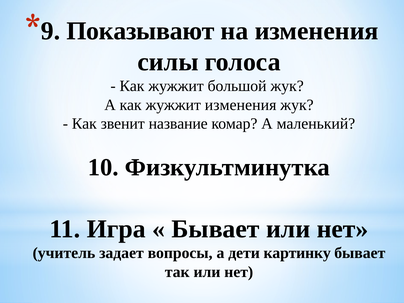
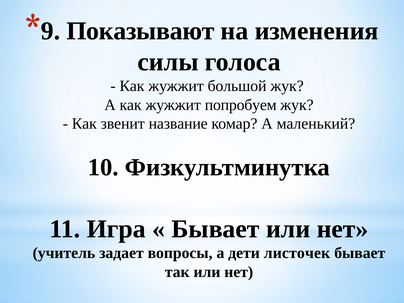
жужжит изменения: изменения -> попробуем (241, 105)
картинку: картинку -> листочек (297, 253)
